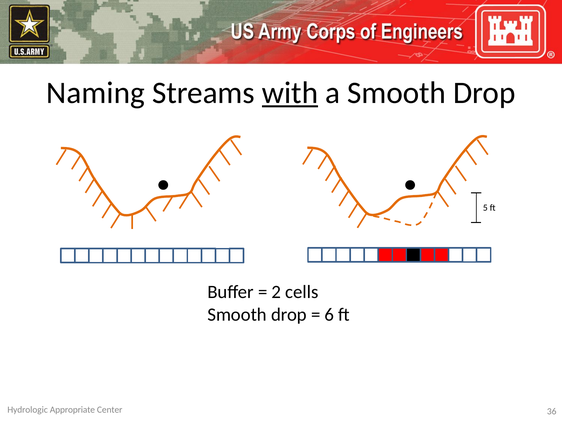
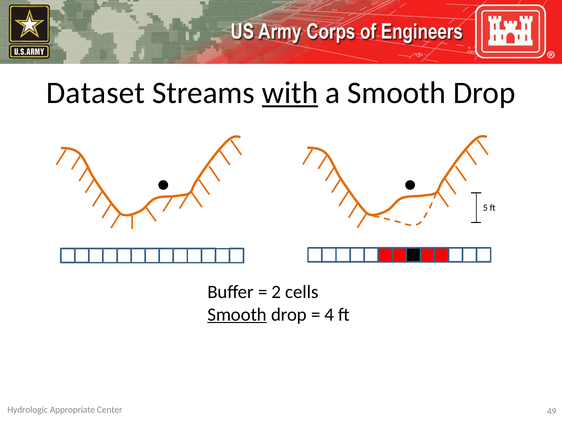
Naming: Naming -> Dataset (96, 93)
Smooth underline: none -> present (237, 314)
6: 6 -> 4 (329, 314)
36: 36 -> 49 (552, 411)
